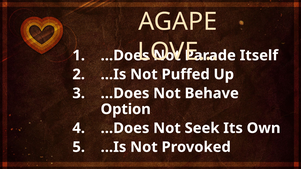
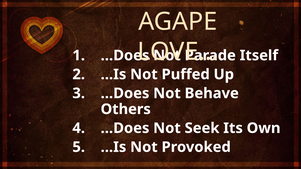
Option: Option -> Others (126, 109)
